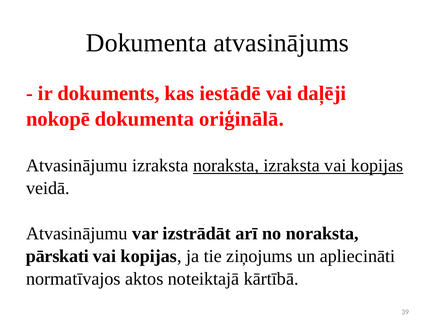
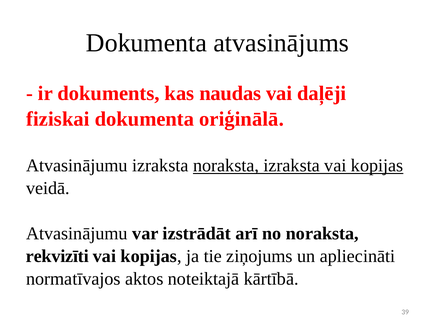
iestādē: iestādē -> naudas (230, 93)
nokopē: nokopē -> fiziskai (58, 119)
pārskati: pārskati -> rekvizīti (57, 256)
